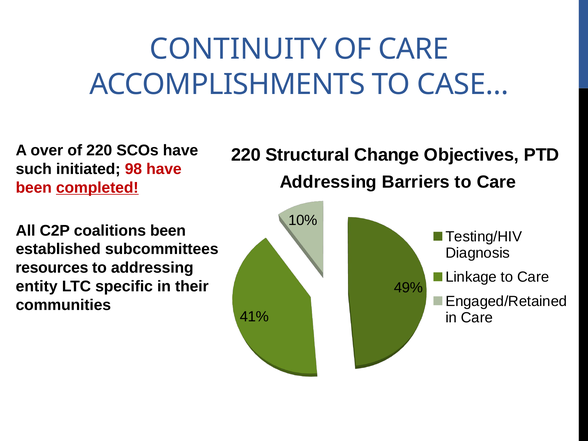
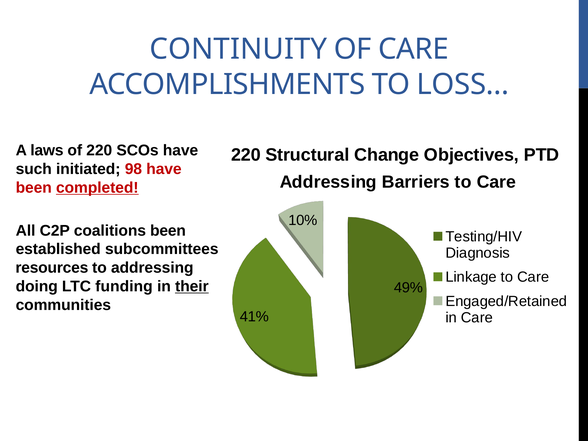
CASE…: CASE… -> LOSS… (463, 84)
over: over -> laws (47, 151)
entity: entity -> doing (37, 286)
specific: specific -> funding (124, 286)
their underline: none -> present (192, 286)
